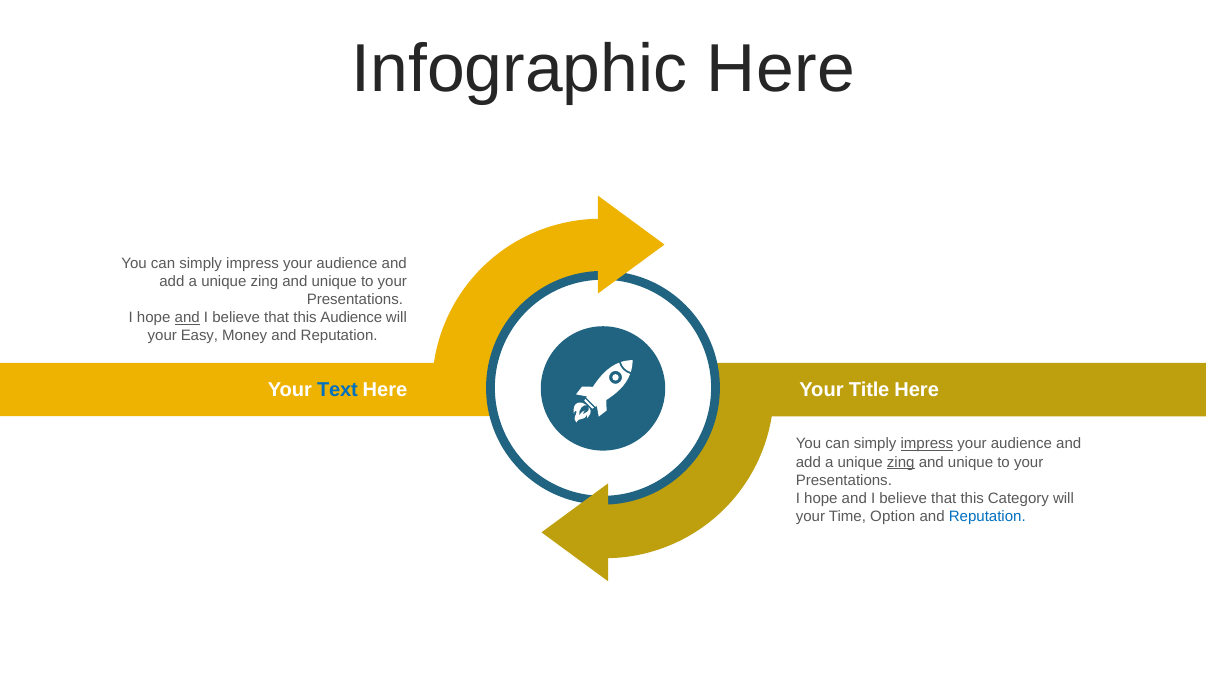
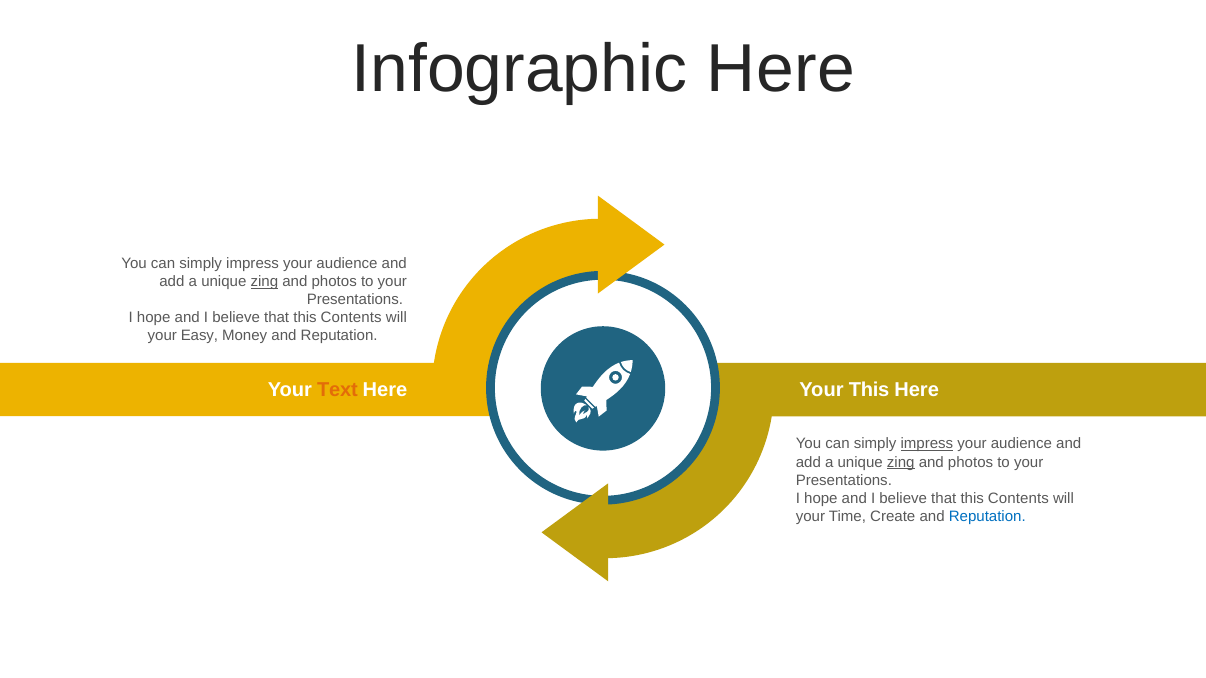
zing underline: none -> present (264, 282)
unique: unique -> photos (334, 282)
and underline: present -> none (187, 318)
Audience: Audience -> Contents (351, 318)
Text colour: blue -> orange (337, 390)
Your Title: Title -> This (869, 390)
unique: unique -> photos (971, 462)
Category: Category -> Contents (1018, 498)
Option: Option -> Create (893, 517)
